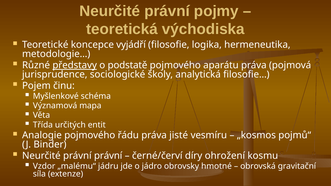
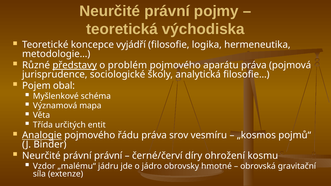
podstatě: podstatě -> problém (127, 65)
činu: činu -> obal (64, 86)
Analogie underline: none -> present (42, 135)
jisté: jisté -> srov (179, 135)
